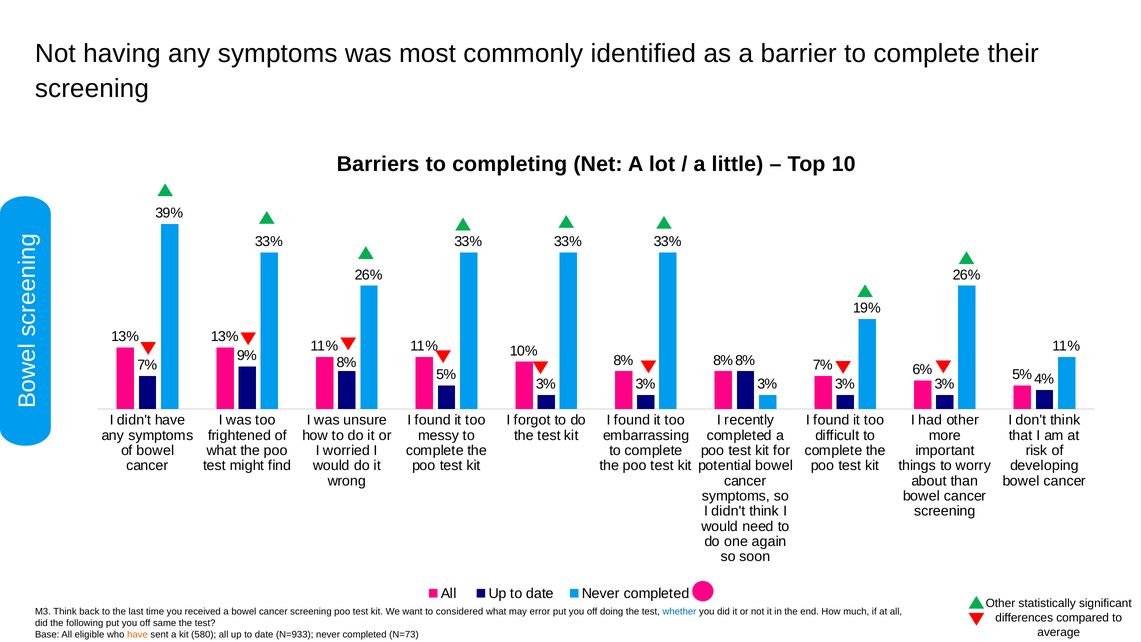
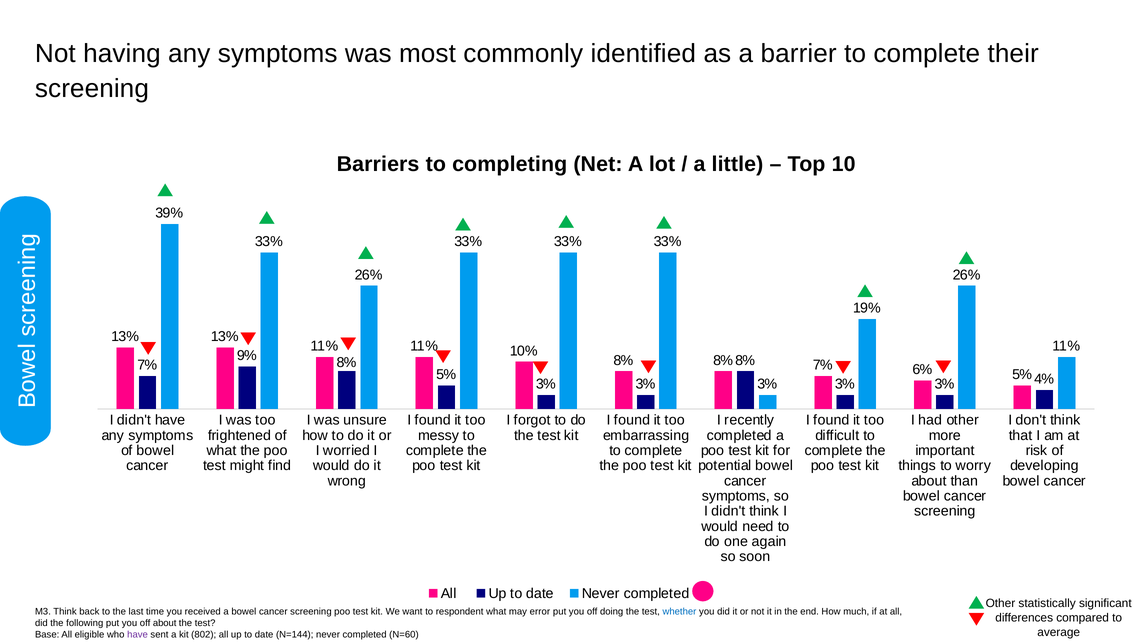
considered: considered -> respondent (460, 612)
off same: same -> about (165, 623)
have colour: orange -> purple (138, 634)
580: 580 -> 802 (204, 634)
N=933: N=933 -> N=144 (295, 634)
N=73: N=73 -> N=60 (404, 634)
